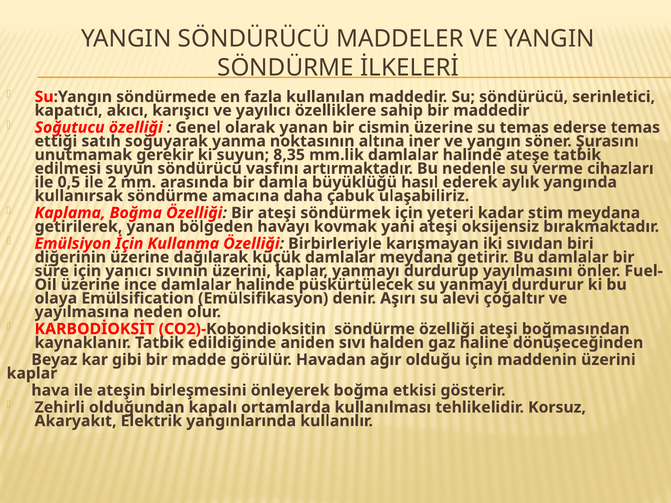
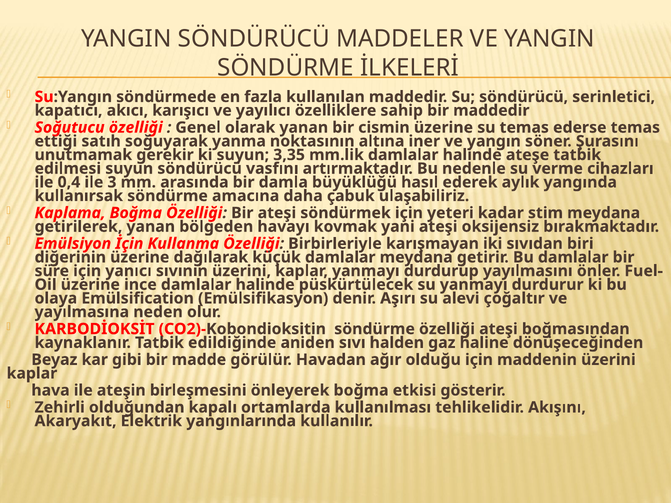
8,35: 8,35 -> 3,35 (289, 155)
0,5: 0,5 -> 0,4 (69, 182)
2: 2 -> 3 (112, 182)
Korsuz: Korsuz -> Akışını (557, 408)
